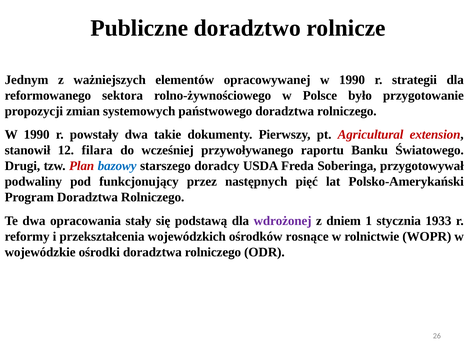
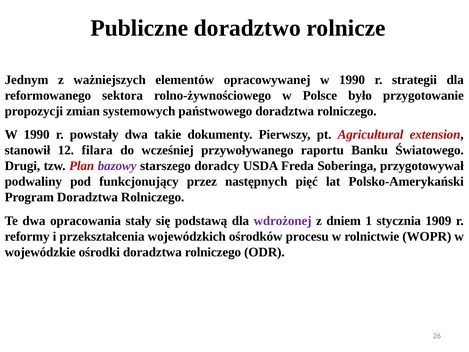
bazowy colour: blue -> purple (117, 166)
1933: 1933 -> 1909 (438, 221)
rosnące: rosnące -> procesu (307, 236)
